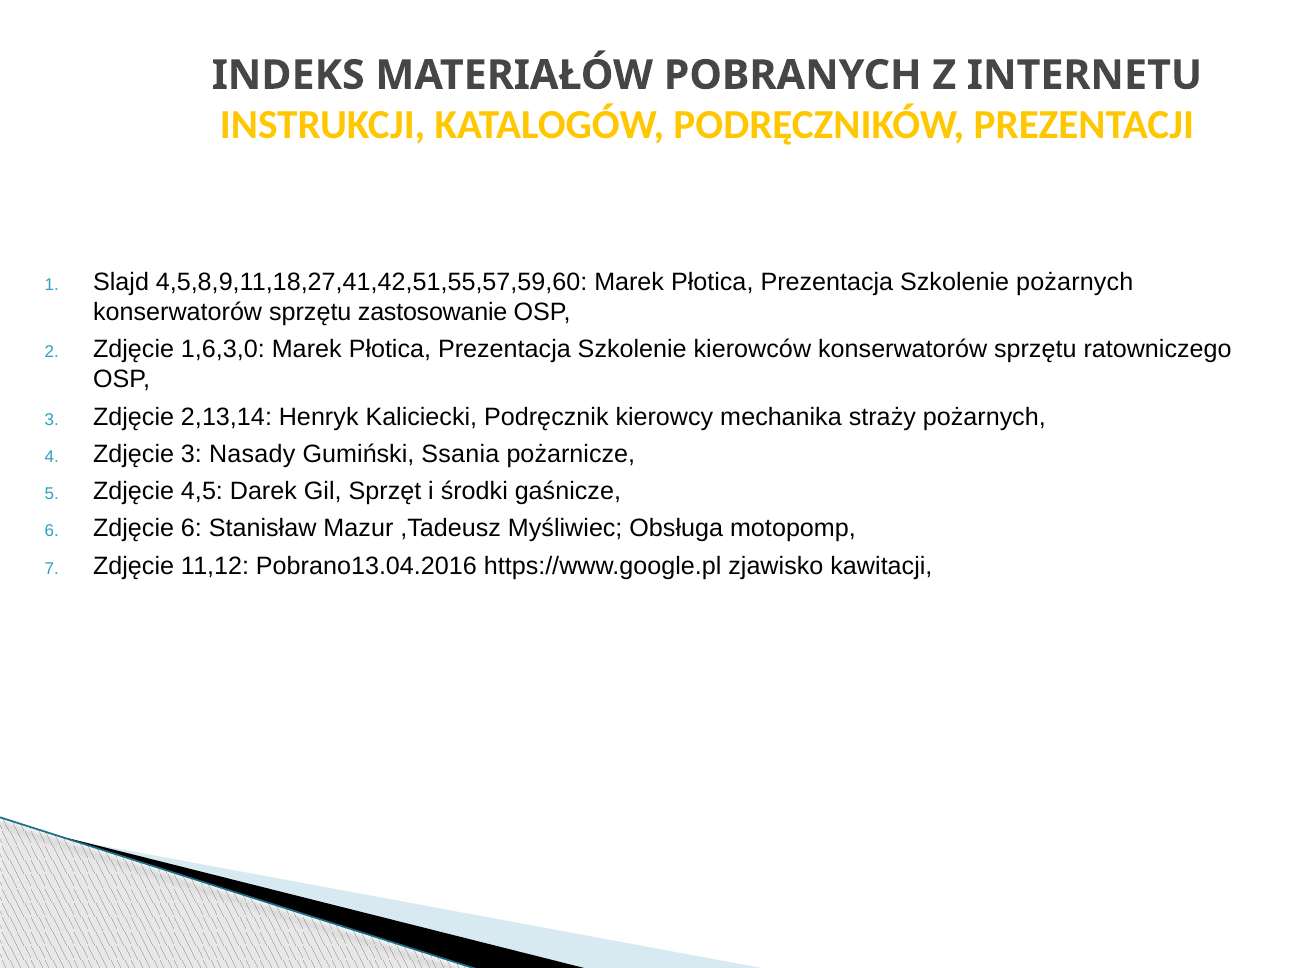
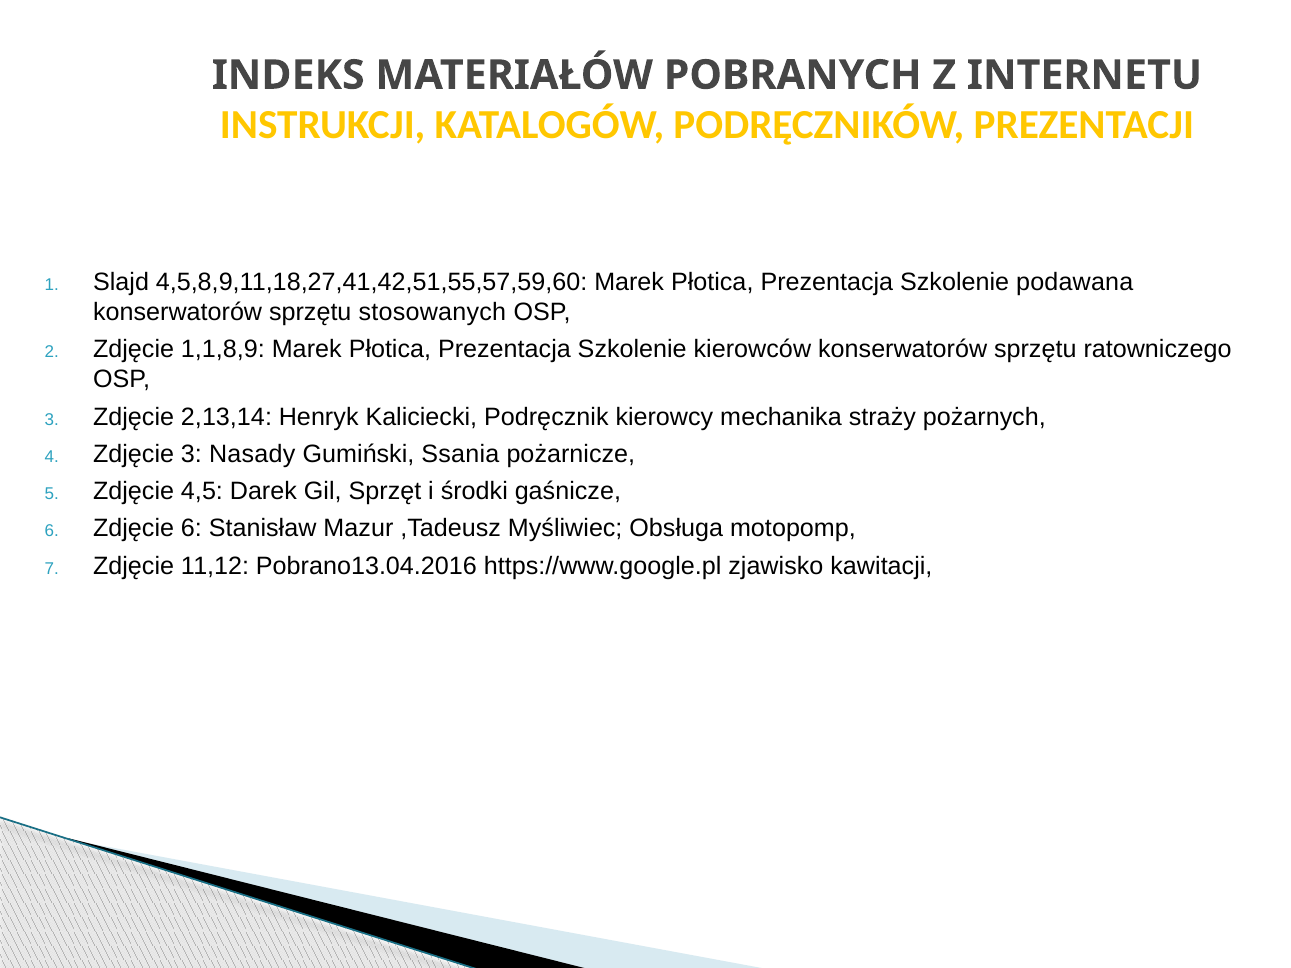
Szkolenie pożarnych: pożarnych -> podawana (1075, 282)
zastosowanie: zastosowanie -> stosowanych (432, 312)
1,6,3,0: 1,6,3,0 -> 1,1,8,9 (223, 349)
